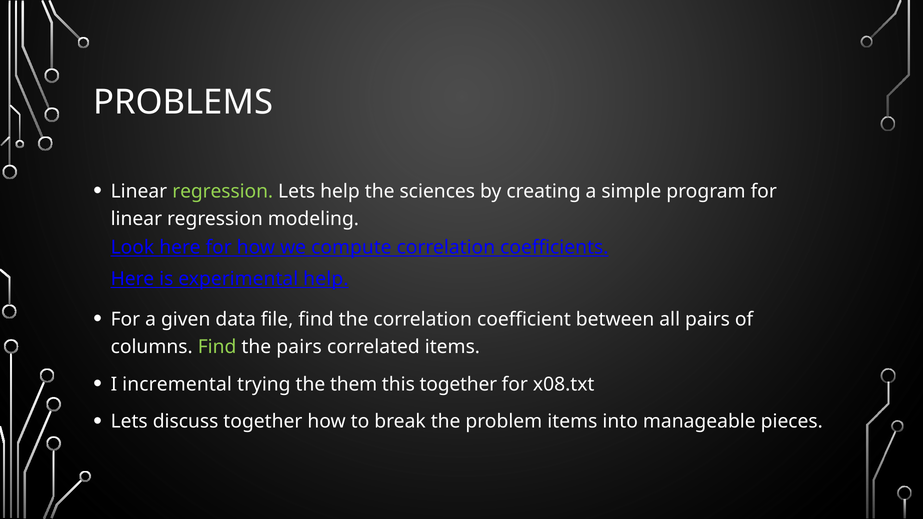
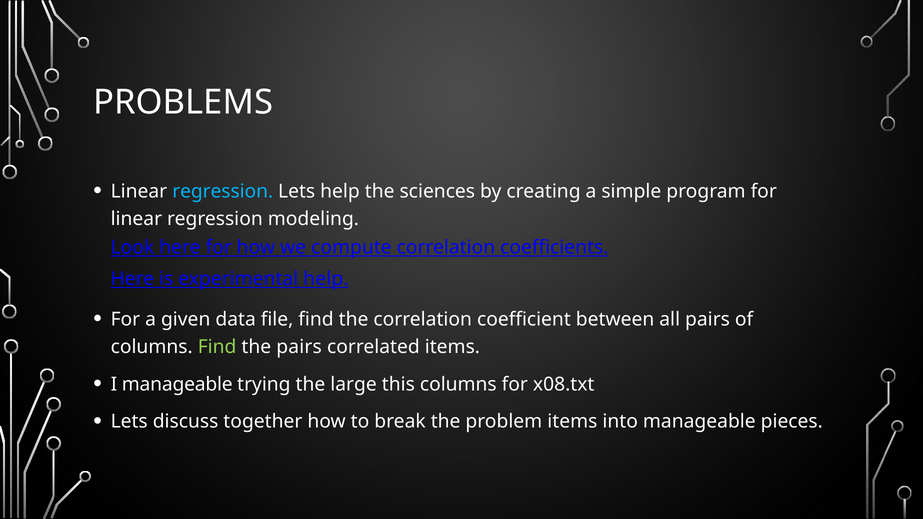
regression colour: light green -> light blue (223, 191)
I incremental: incremental -> manageable (177, 384)
them: them -> large (354, 384)
this together: together -> columns (458, 384)
